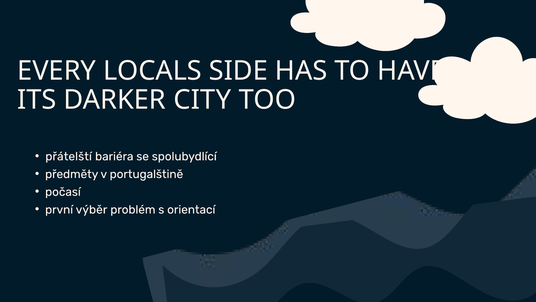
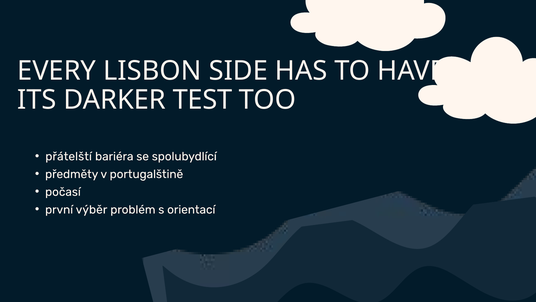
LOCALS: LOCALS -> LISBON (152, 71)
CITY: CITY -> TEST (202, 100)
